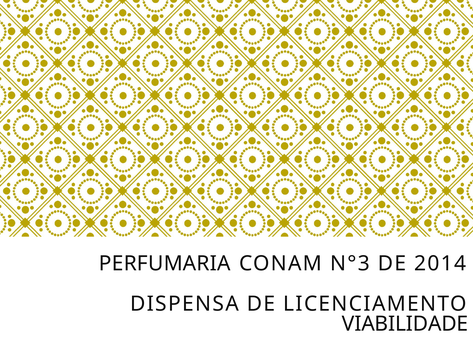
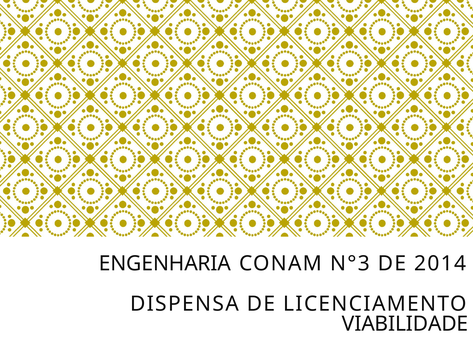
PERFUMARIA: PERFUMARIA -> ENGENHARIA (165, 263)
